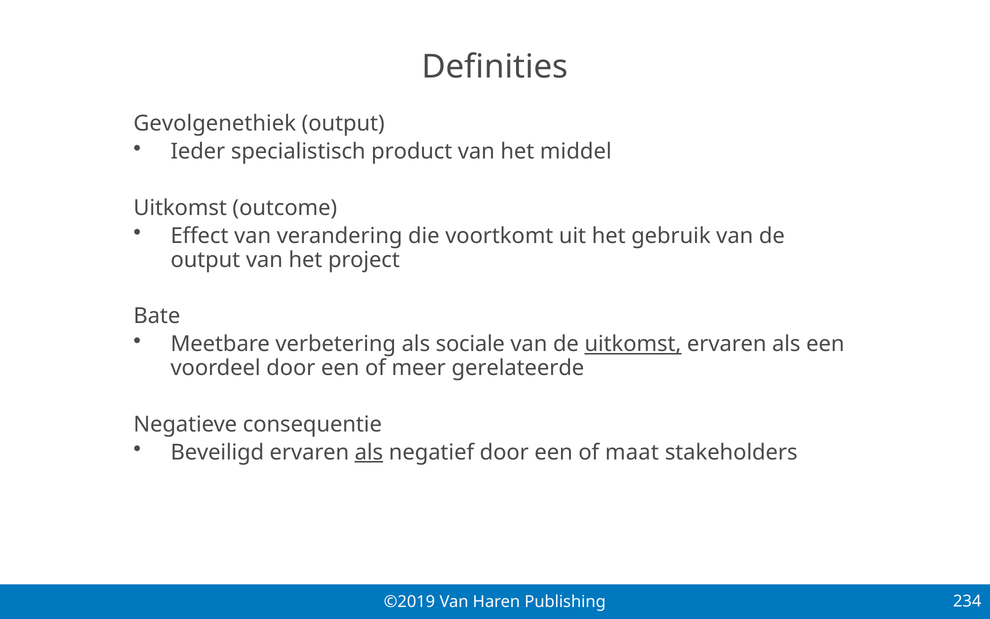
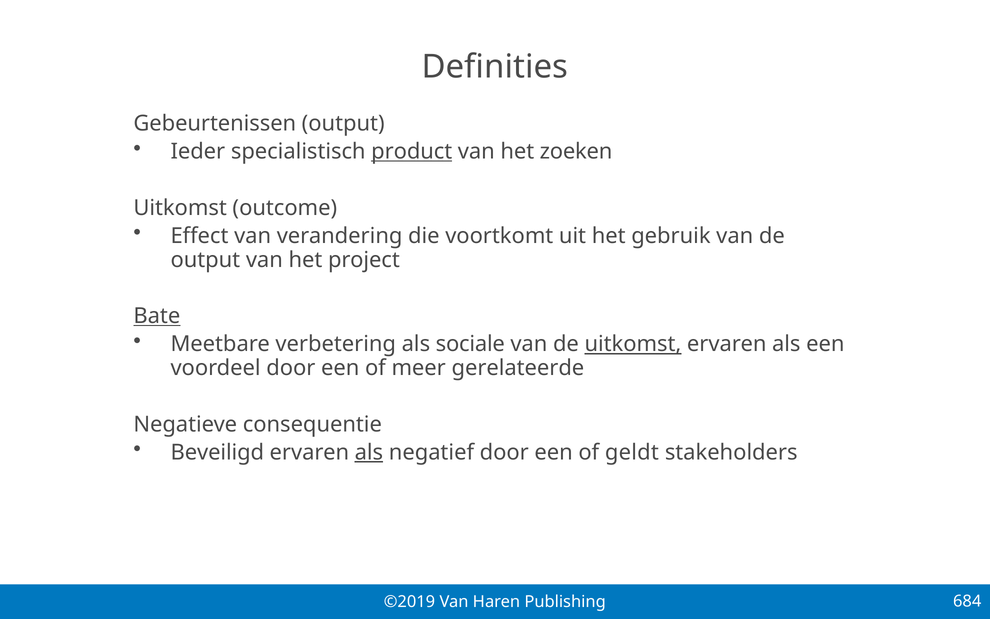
Gevolgenethiek: Gevolgenethiek -> Gebeurtenissen (215, 123)
product underline: none -> present (412, 151)
middel: middel -> zoeken (576, 151)
Bate underline: none -> present (157, 316)
maat: maat -> geldt (632, 452)
234: 234 -> 684 (967, 601)
